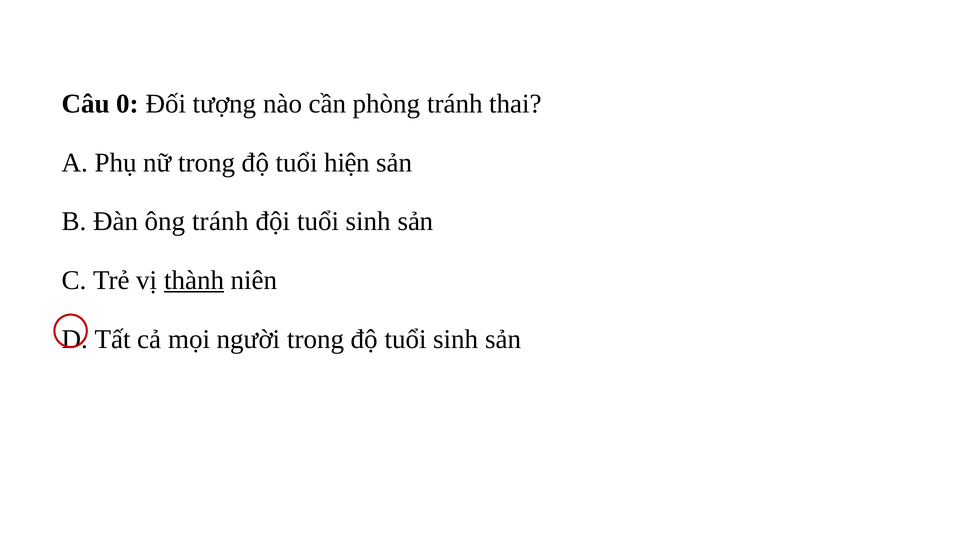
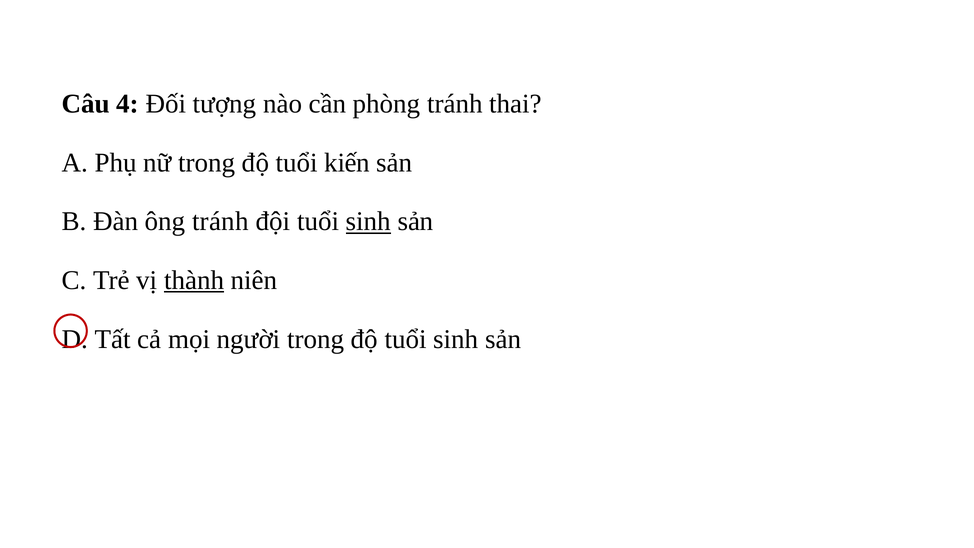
0: 0 -> 4 (128, 104)
hiện: hiện -> kiến (347, 163)
sinh underline: none -> present (368, 221)
